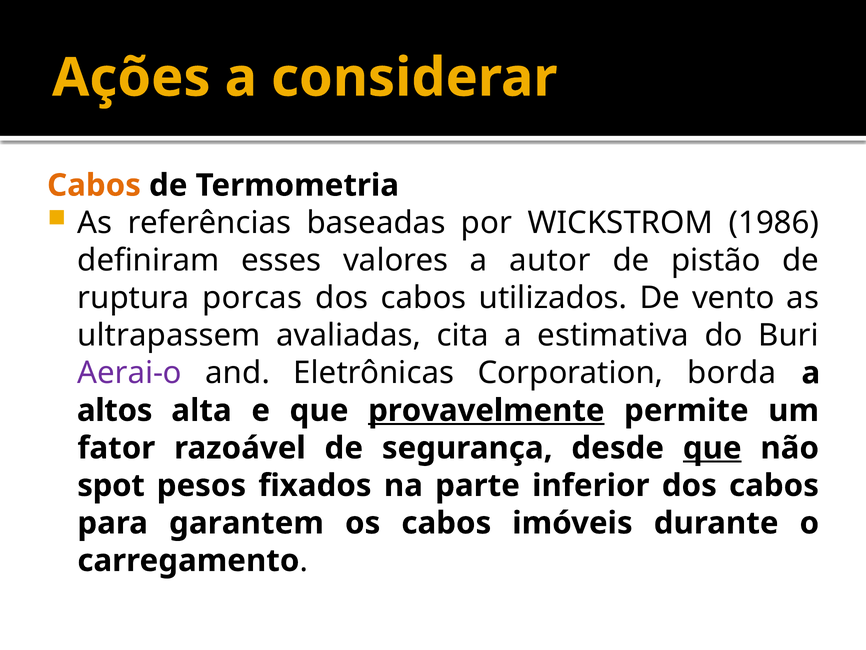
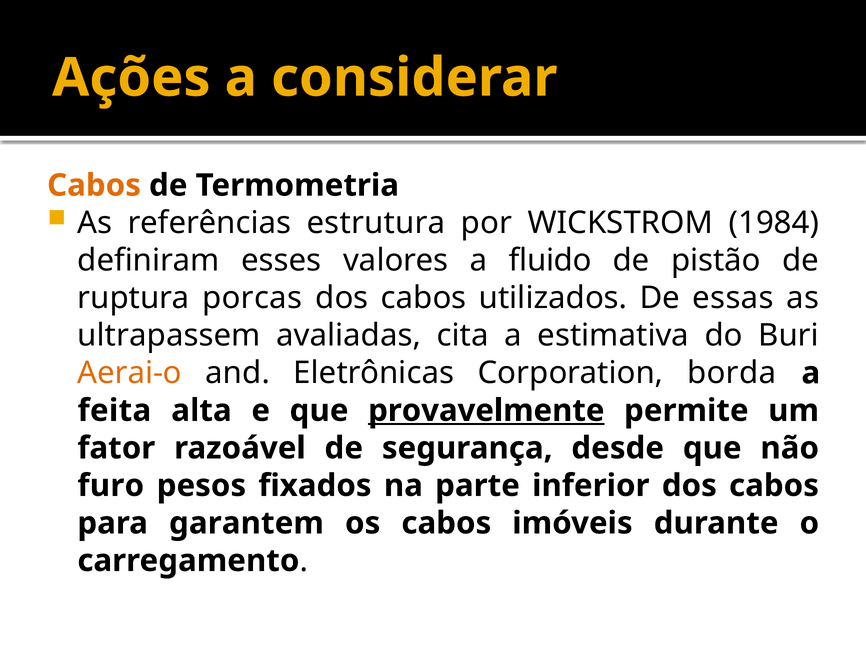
baseadas: baseadas -> estrutura (376, 223)
1986: 1986 -> 1984 (774, 223)
autor: autor -> fluido (550, 260)
vento: vento -> essas (733, 298)
Aerai-o colour: purple -> orange (130, 373)
altos: altos -> feita (114, 410)
que underline: present -> none (712, 448)
spot: spot -> furo (111, 485)
